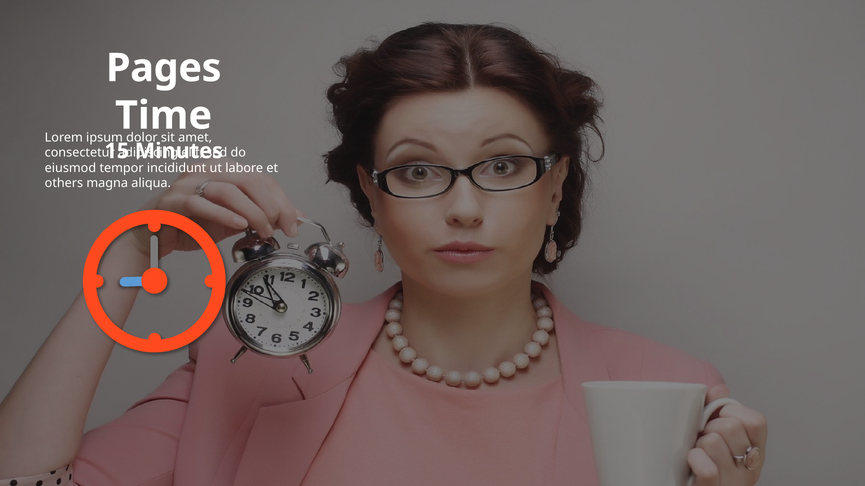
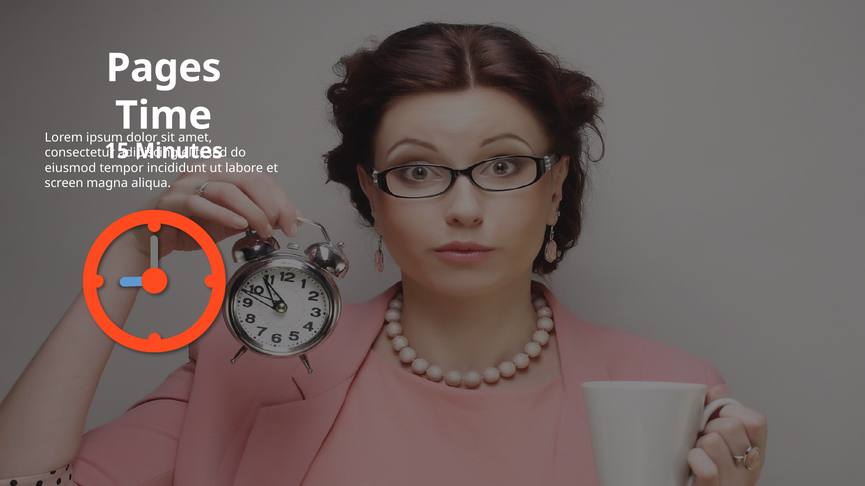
others: others -> screen (64, 183)
